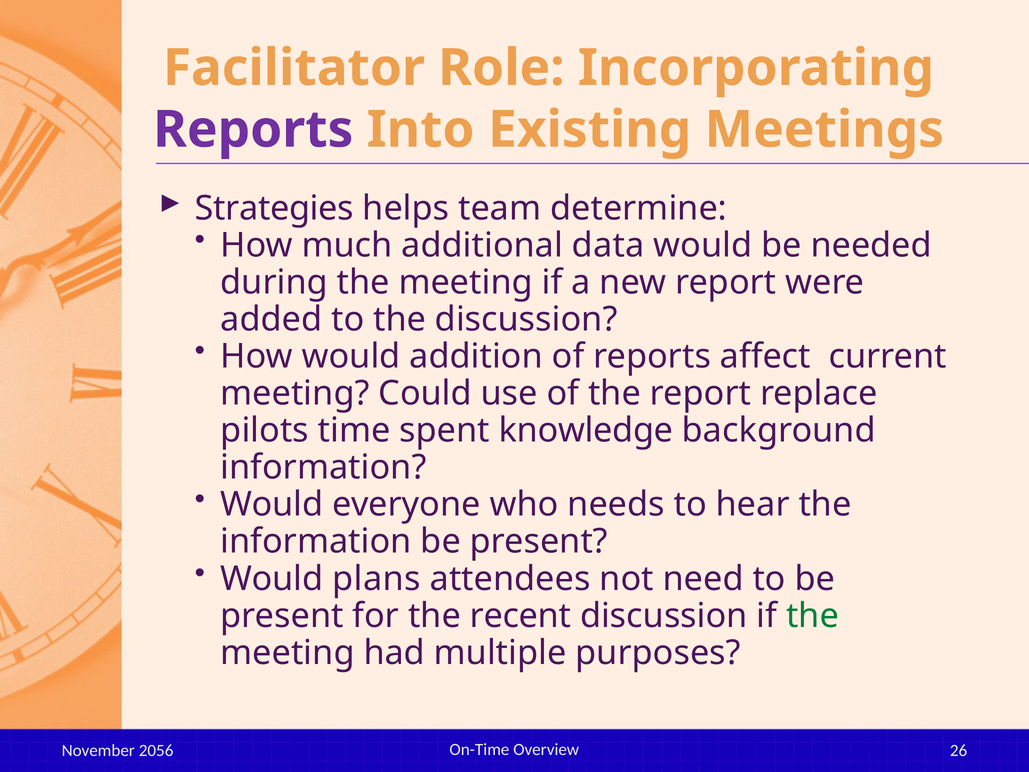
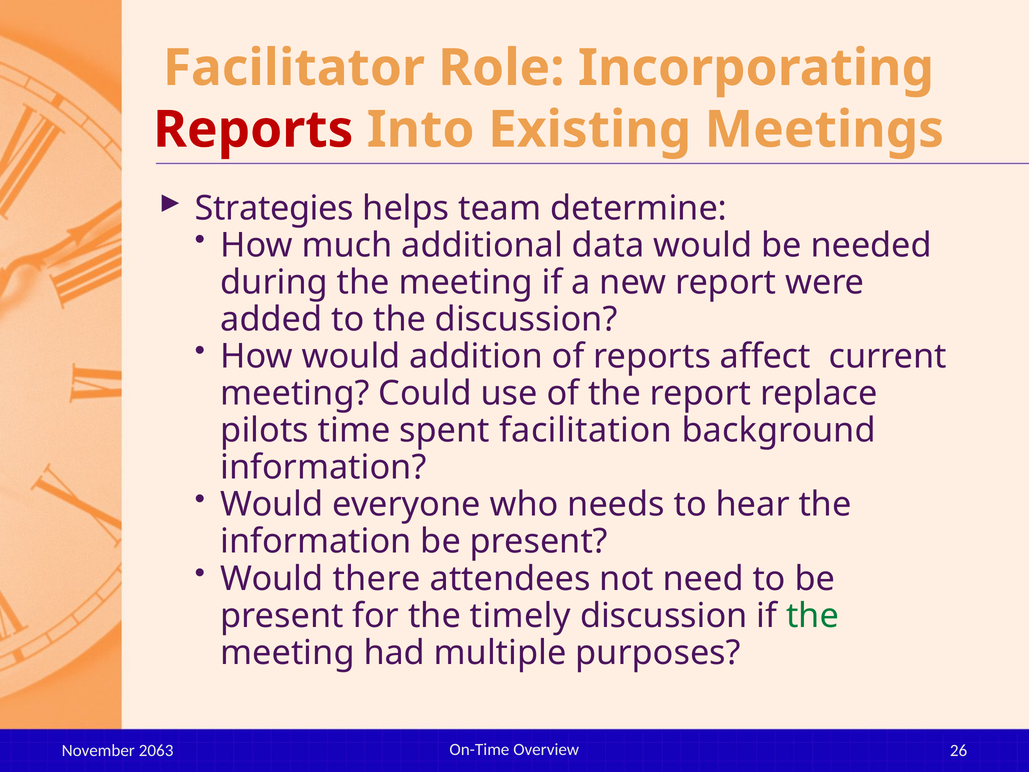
Reports colour: purple -> red (253, 130)
knowledge: knowledge -> facilitation (586, 430)
plans: plans -> there (376, 578)
recent: recent -> timely (520, 616)
2056: 2056 -> 2063 (156, 750)
